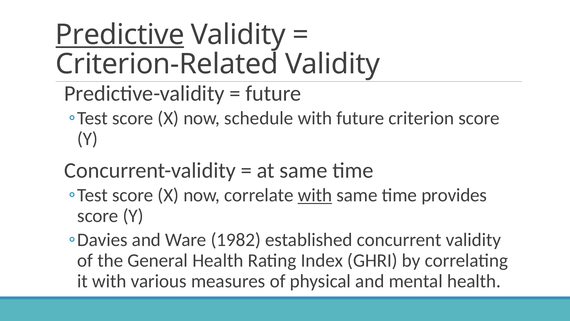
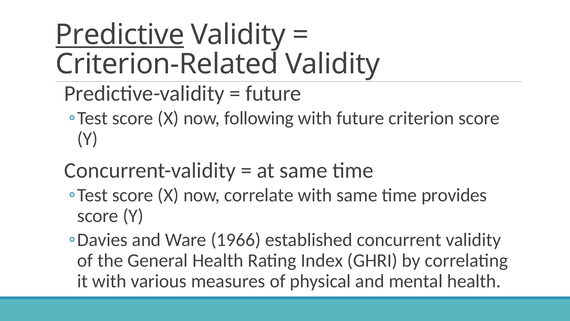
schedule: schedule -> following (259, 118)
with underline: present -> none (315, 195)
1982: 1982 -> 1966 (236, 240)
